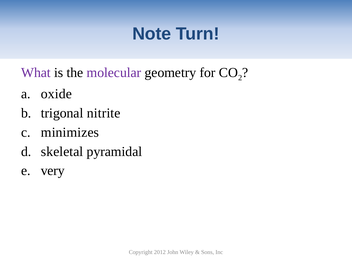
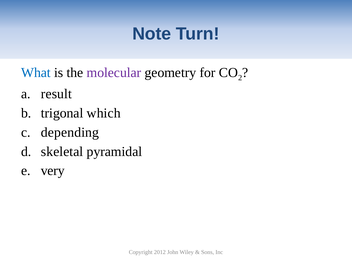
What colour: purple -> blue (36, 73)
oxide: oxide -> result (56, 94)
nitrite: nitrite -> which (104, 113)
minimizes: minimizes -> depending (70, 132)
